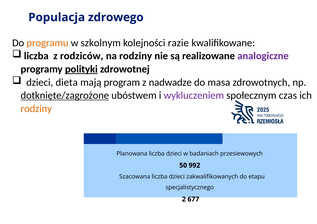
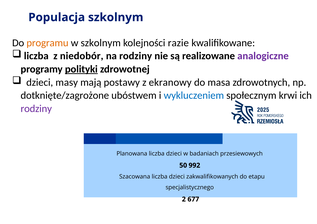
Populacja zdrowego: zdrowego -> szkolnym (116, 17)
rodziców: rodziców -> niedobór (82, 56)
dieta: dieta -> masy (67, 82)
program: program -> postawy (122, 82)
nadwadze: nadwadze -> ekranowy (170, 82)
dotknięte/zagrożone underline: present -> none (65, 96)
wykluczeniem colour: purple -> blue (194, 96)
czas: czas -> krwi (288, 96)
rodziny colour: orange -> purple (36, 109)
